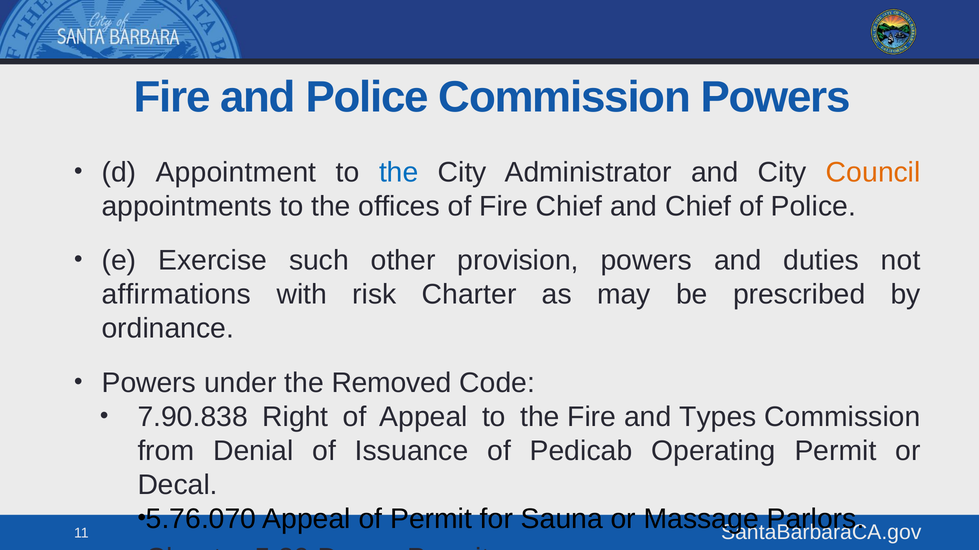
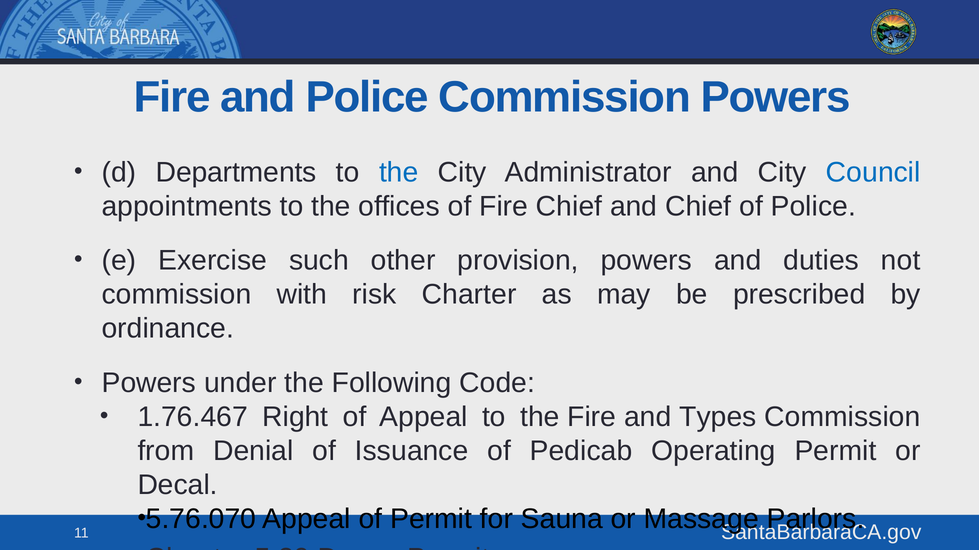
Appointment: Appointment -> Departments (236, 172)
Council colour: orange -> blue (873, 172)
affirmations: affirmations -> commission (176, 295)
Removed: Removed -> Following (392, 383)
7.90.838: 7.90.838 -> 1.76.467 (193, 417)
